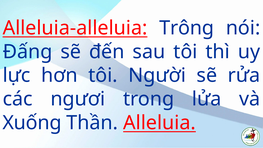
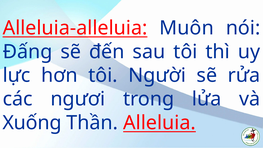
Trông: Trông -> Muôn (187, 28)
